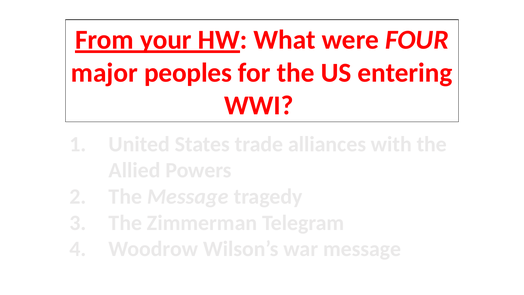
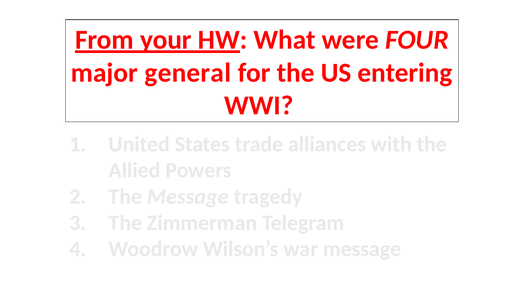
peoples: peoples -> general (188, 73)
